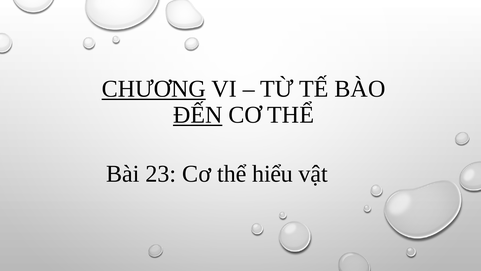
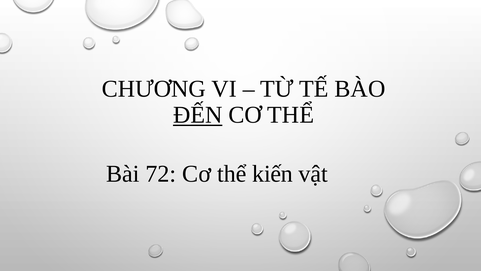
CHƯƠNG underline: present -> none (154, 89)
23: 23 -> 72 (161, 174)
hiểu: hiểu -> kiến (273, 174)
